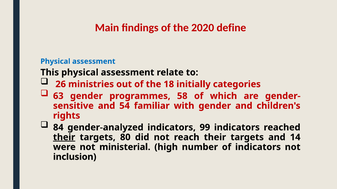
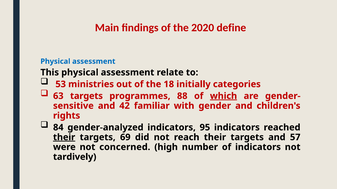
26: 26 -> 53 (61, 84)
63 gender: gender -> targets (86, 96)
58: 58 -> 88 (182, 96)
which underline: none -> present (224, 96)
54: 54 -> 42 (125, 106)
99: 99 -> 95 (205, 128)
80: 80 -> 69 (125, 138)
14: 14 -> 57 (295, 138)
ministerial: ministerial -> concerned (125, 147)
inclusion: inclusion -> tardively (75, 157)
